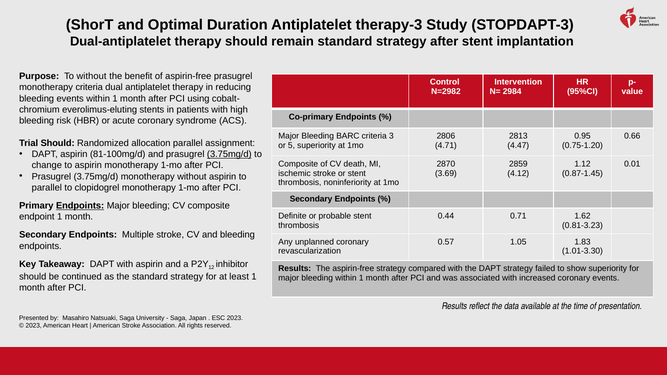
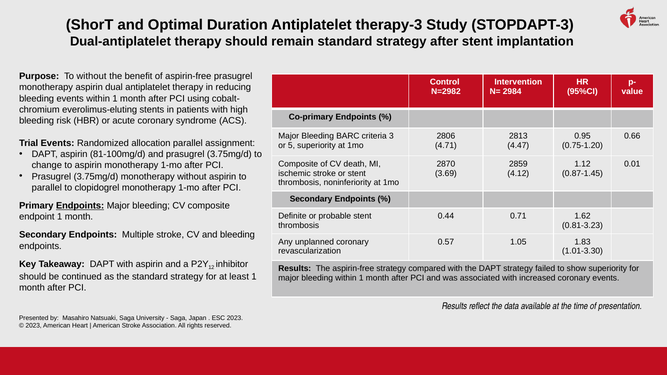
monotherapy criteria: criteria -> aspirin (89, 87)
Trial Should: Should -> Events (58, 143)
3.75mg/d underline: present -> none (229, 154)
